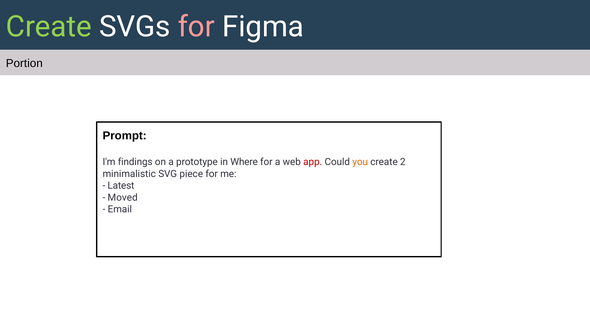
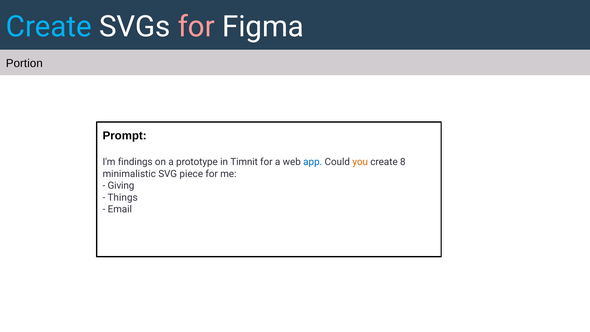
Create colour: light green -> light blue (49, 27)
Where: Where -> Timnit (244, 162)
app colour: red -> blue (313, 162)
2: 2 -> 8 (403, 162)
Latest: Latest -> Giving (121, 186)
Moved: Moved -> Things (123, 197)
